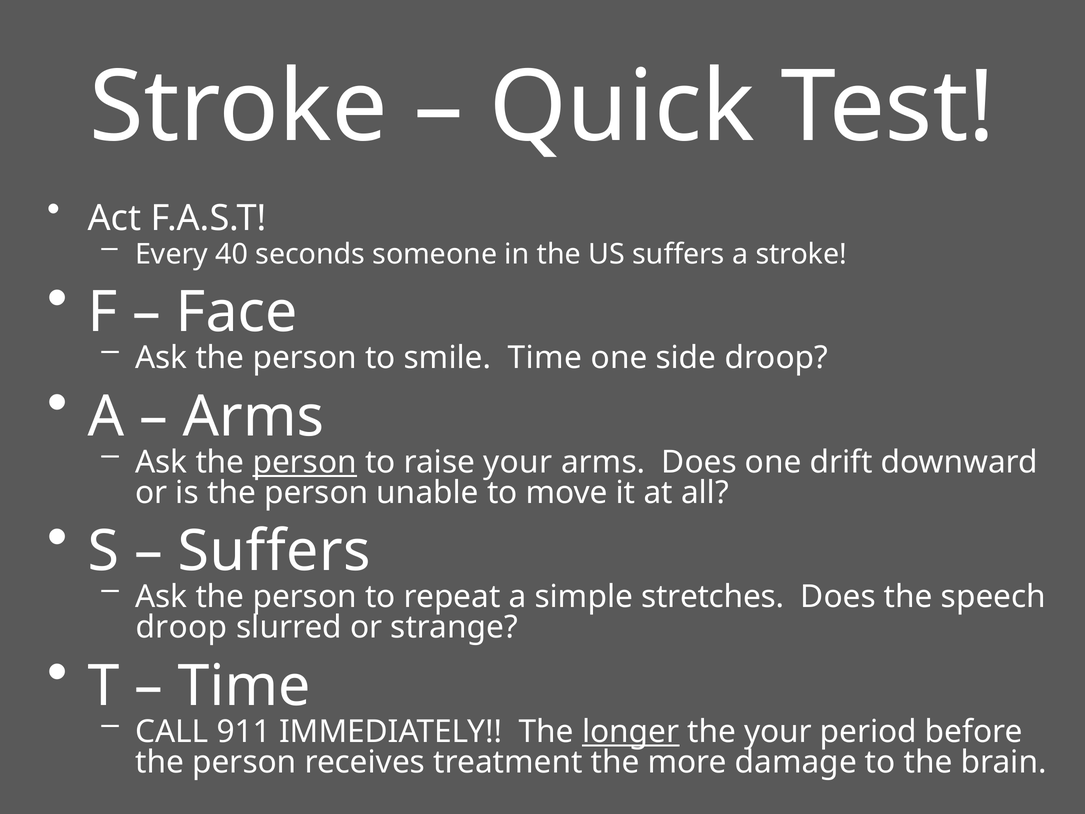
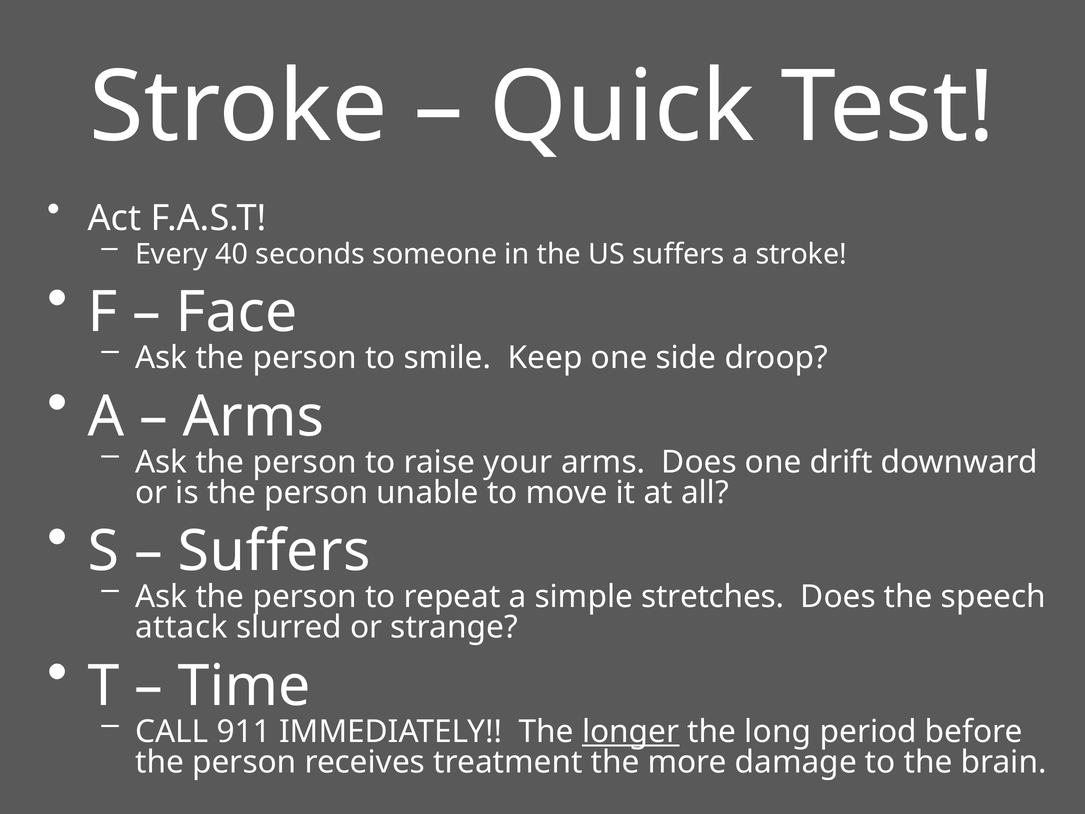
smile Time: Time -> Keep (545, 358)
person underline: present -> none (305, 462)
droop: droop -> attack (181, 627)
the your: your -> long (778, 732)
